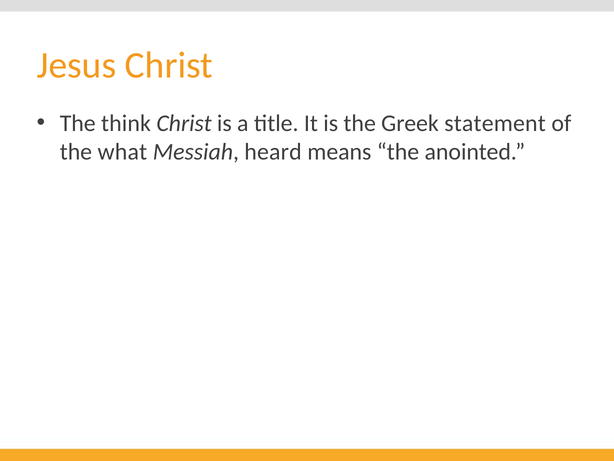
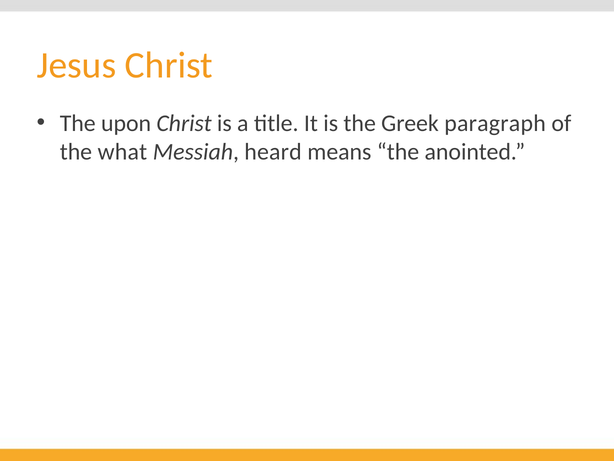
think: think -> upon (126, 123)
statement: statement -> paragraph (495, 123)
